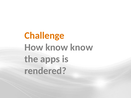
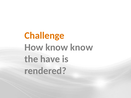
apps: apps -> have (50, 59)
